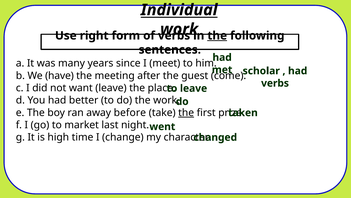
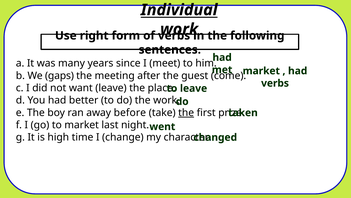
the underline: present -> none (217, 36)
scholar: scholar -> market (261, 71)
have: have -> gaps (59, 75)
